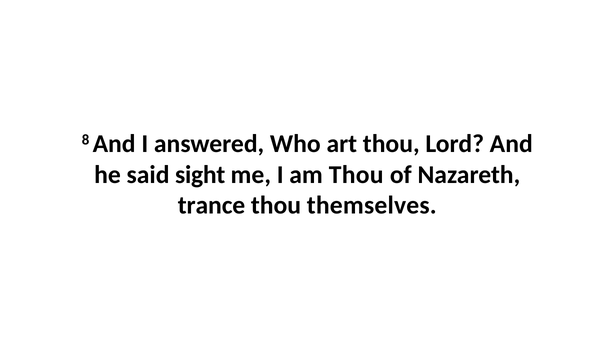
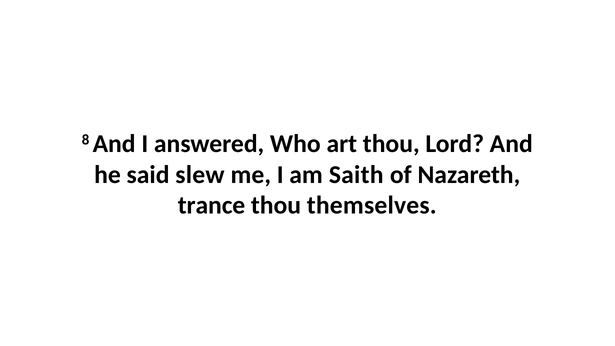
sight: sight -> slew (200, 175)
am Thou: Thou -> Saith (356, 175)
